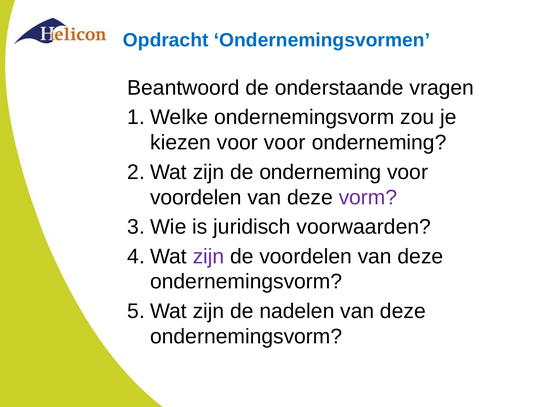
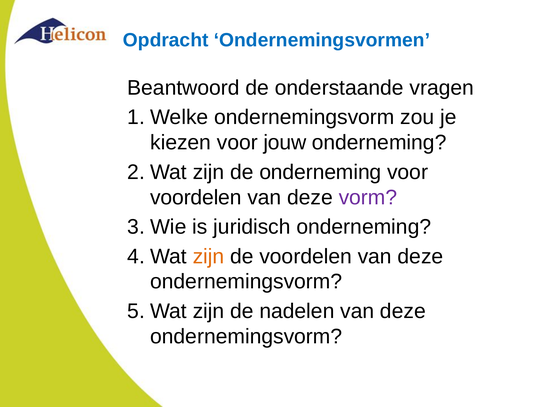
voor voor: voor -> jouw (285, 143)
juridisch voorwaarden: voorwaarden -> onderneming (364, 227)
zijn colour: purple -> orange (208, 257)
